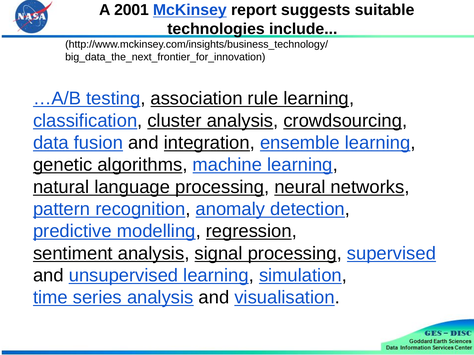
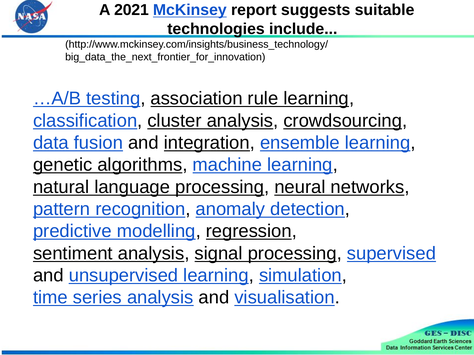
2001: 2001 -> 2021 (131, 10)
